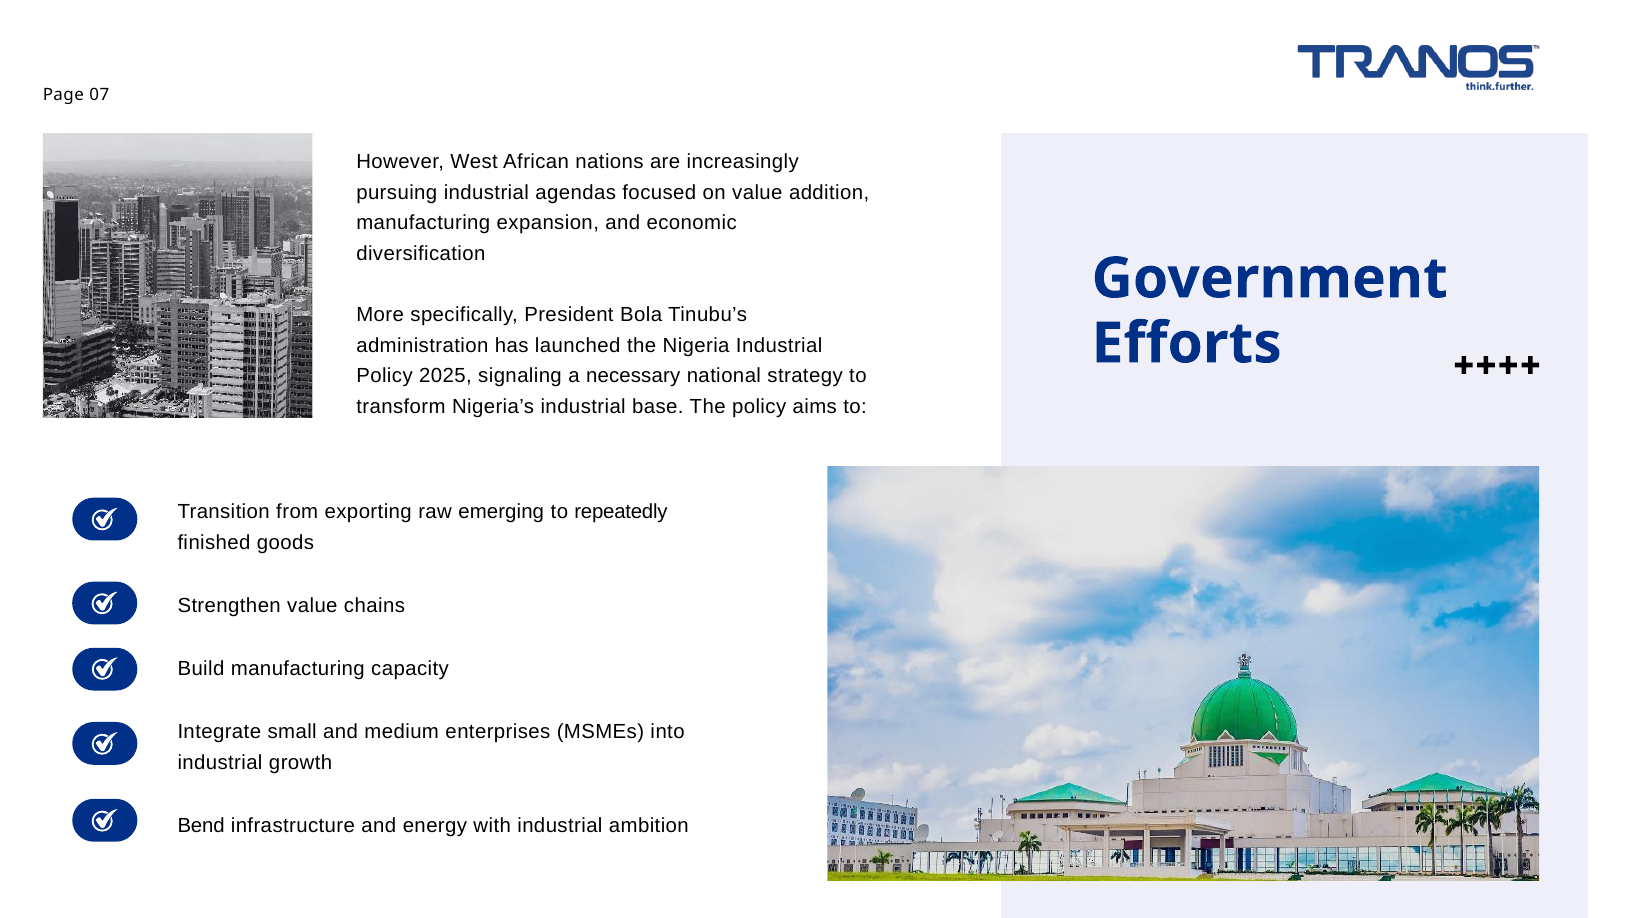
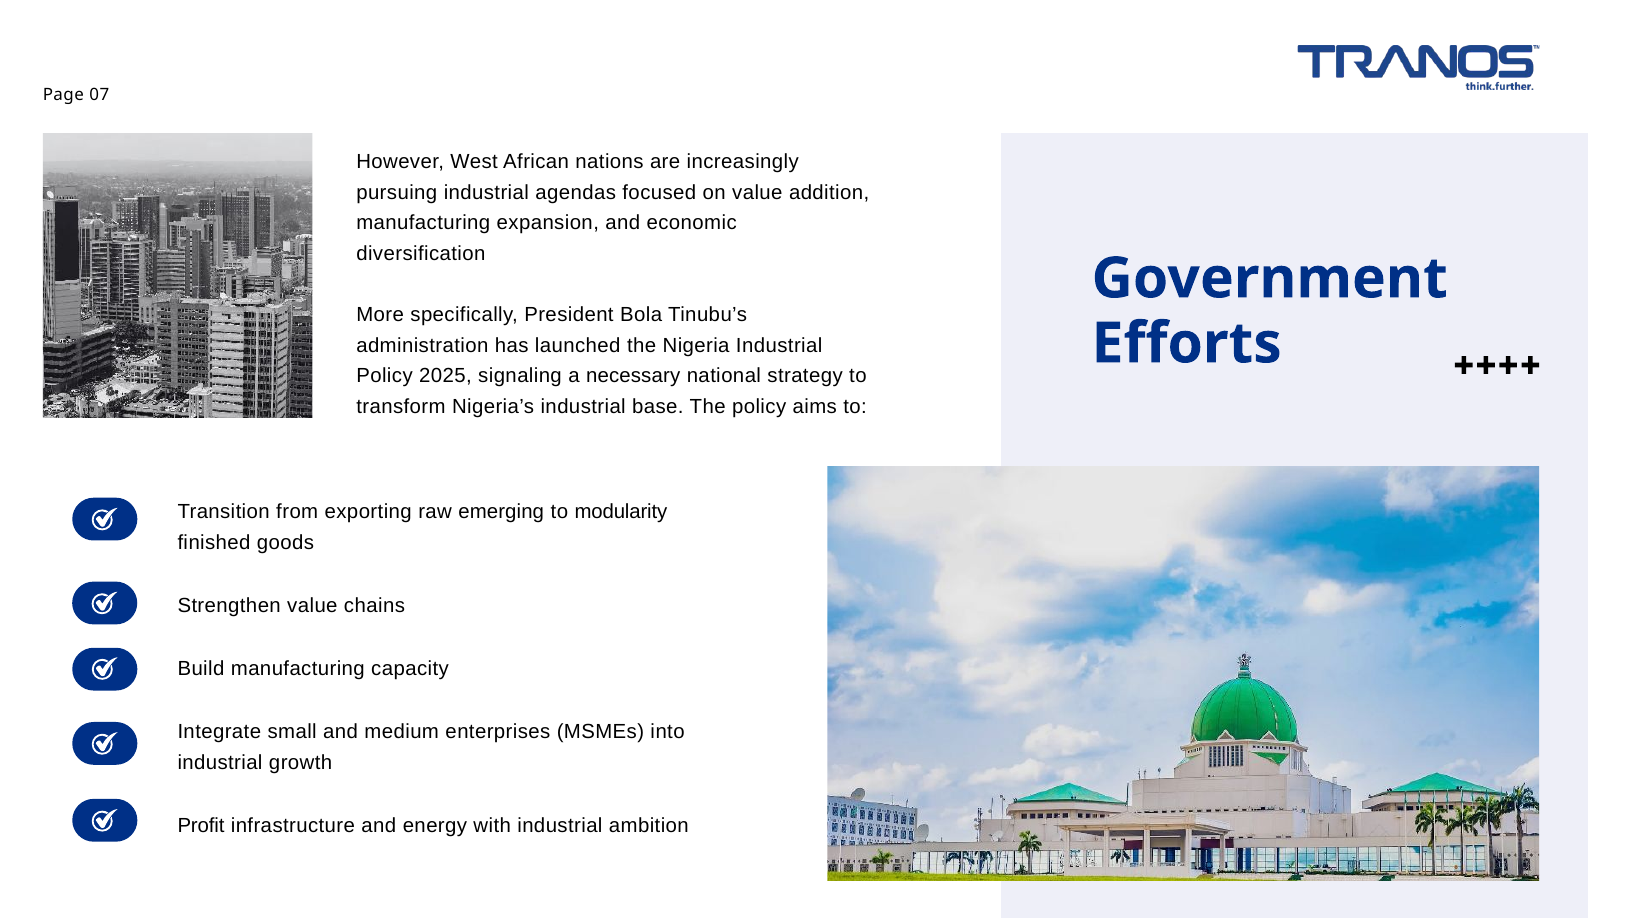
repeatedly: repeatedly -> modularity (621, 511)
Bend: Bend -> Profit (201, 825)
